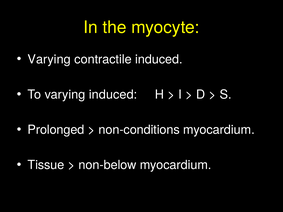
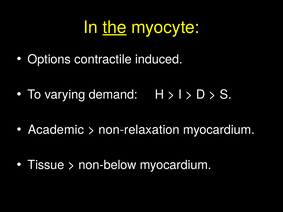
the underline: none -> present (115, 27)
Varying: Varying -> Options (49, 59)
varying induced: induced -> demand (113, 95)
Prolonged: Prolonged -> Academic (56, 130)
non-conditions: non-conditions -> non-relaxation (139, 130)
